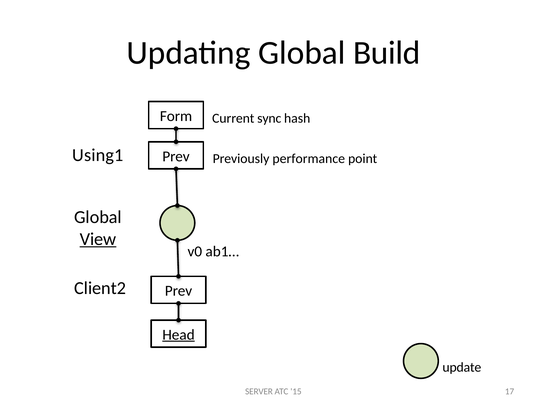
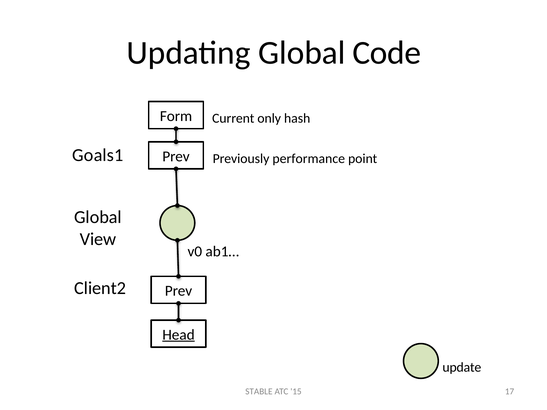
Build: Build -> Code (387, 53)
sync: sync -> only (269, 118)
Using1: Using1 -> Goals1 (98, 155)
View underline: present -> none (98, 239)
SERVER: SERVER -> STABLE (259, 392)
